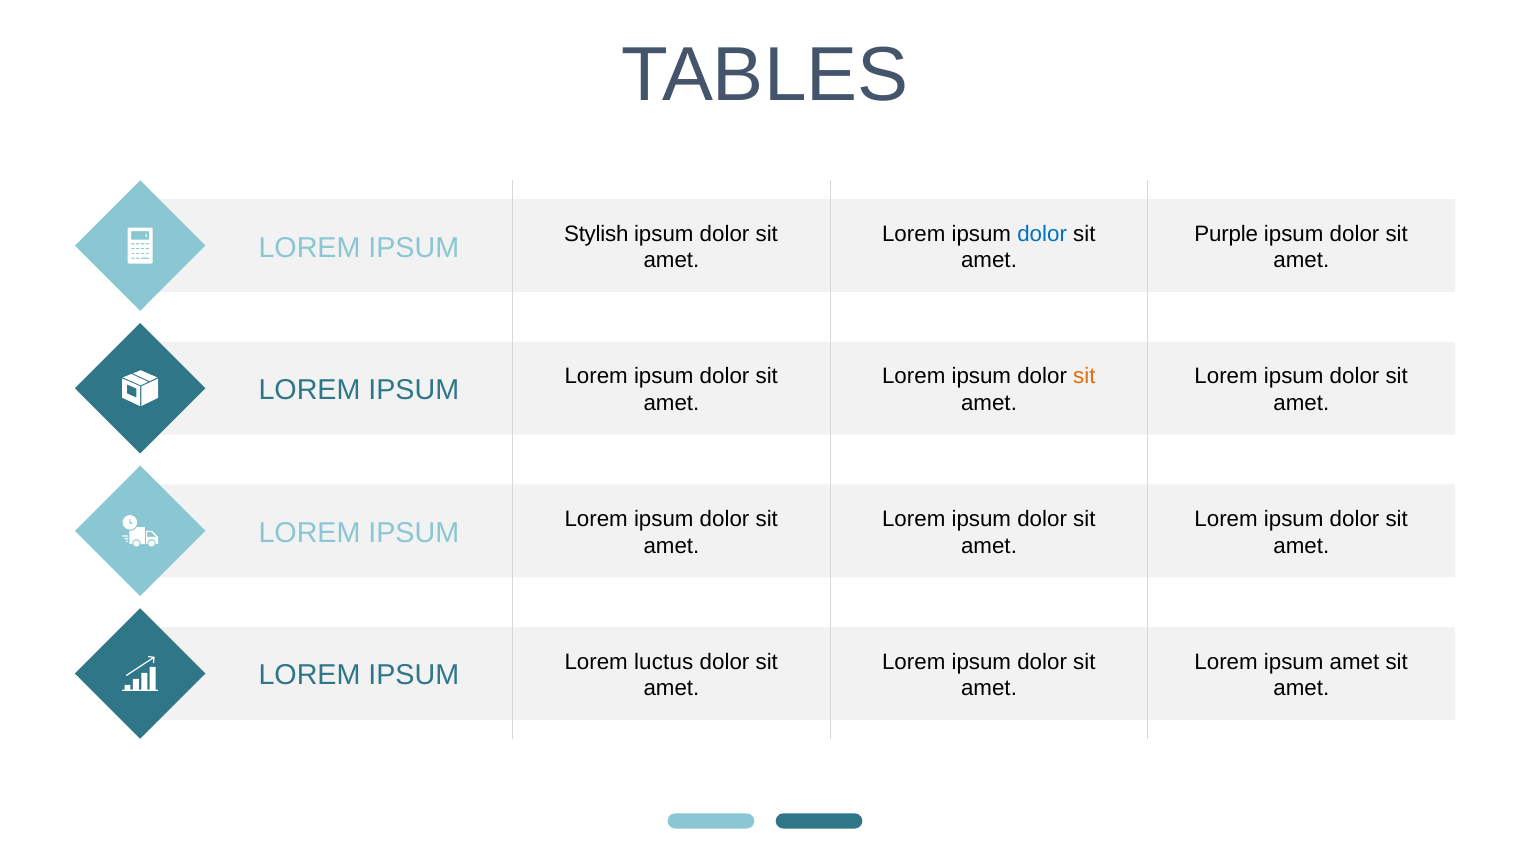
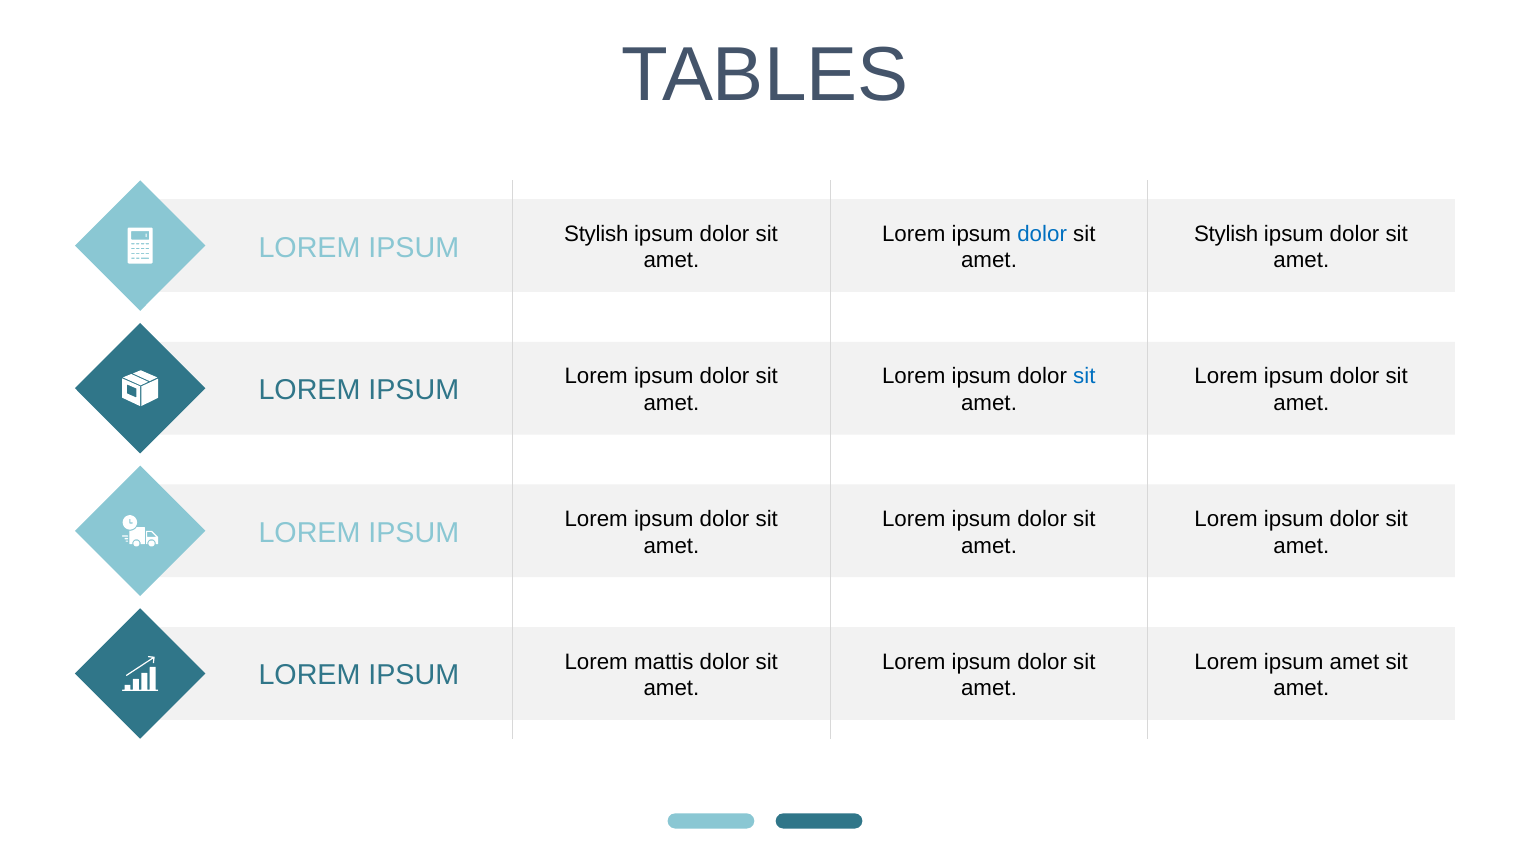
Purple: Purple -> Stylish (1226, 234)
sit colour: orange -> blue (1084, 376)
luctus: luctus -> mattis (664, 661)
